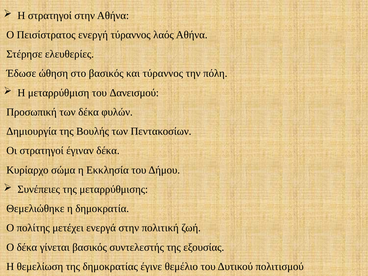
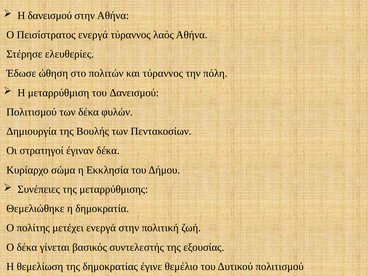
Η στρατηγοί: στρατηγοί -> δανεισμού (50, 15)
Πεισίστρατος ενεργή: ενεργή -> ενεργά (93, 35)
στο βασικός: βασικός -> πολιτών (106, 73)
Προσωπική: Προσωπική -> Πολιτισμού (32, 112)
